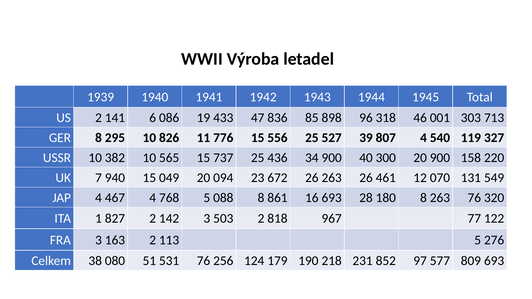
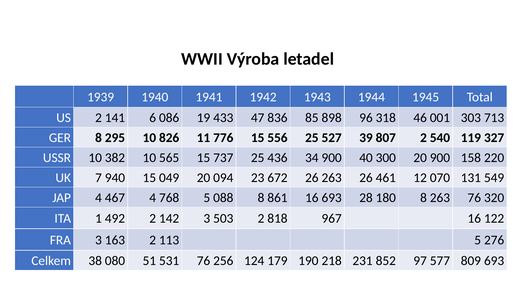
807 4: 4 -> 2 (423, 138)
827: 827 -> 492 (115, 219)
967 77: 77 -> 16 (474, 219)
